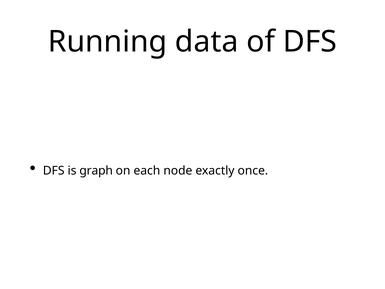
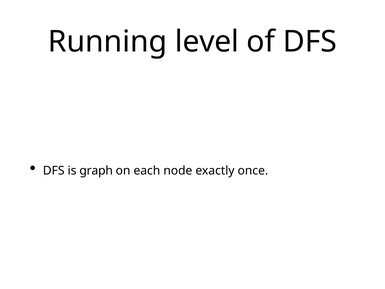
data: data -> level (207, 42)
